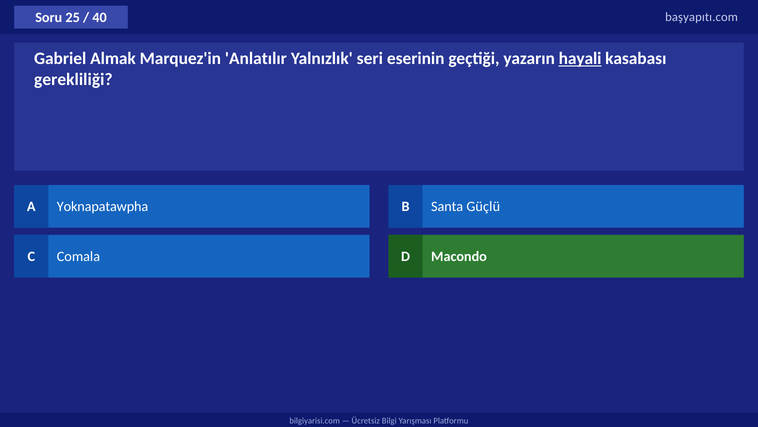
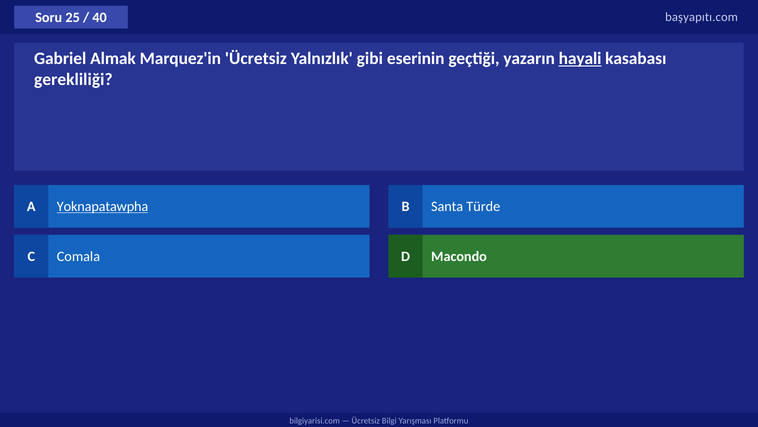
Marquez'in Anlatılır: Anlatılır -> Ücretsiz (256, 58)
seri: seri -> gibi (370, 58)
Yoknapatawpha underline: none -> present (103, 206)
Güçlü: Güçlü -> Türde (483, 206)
